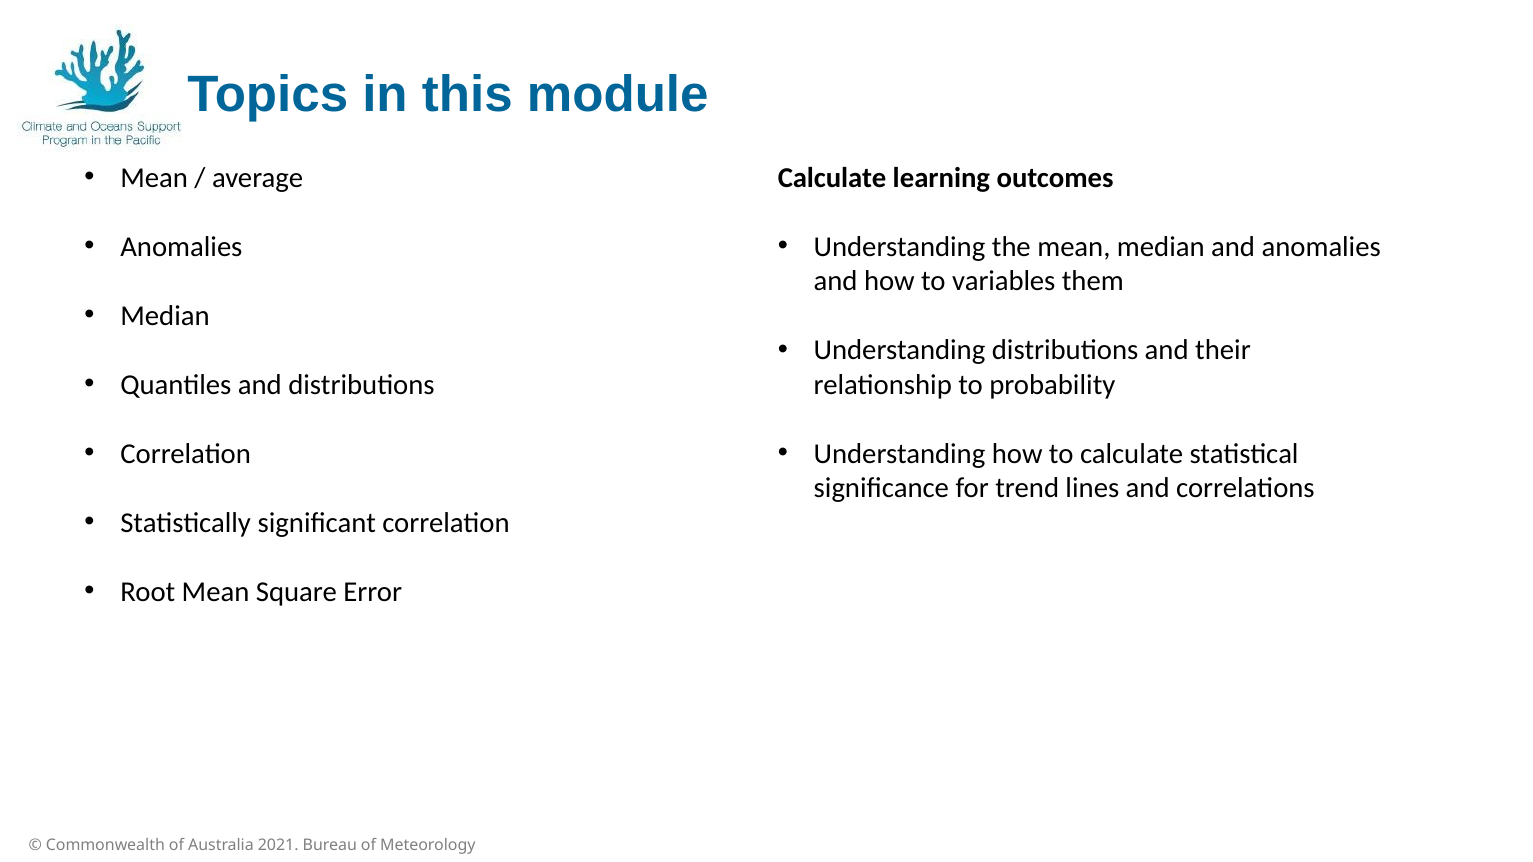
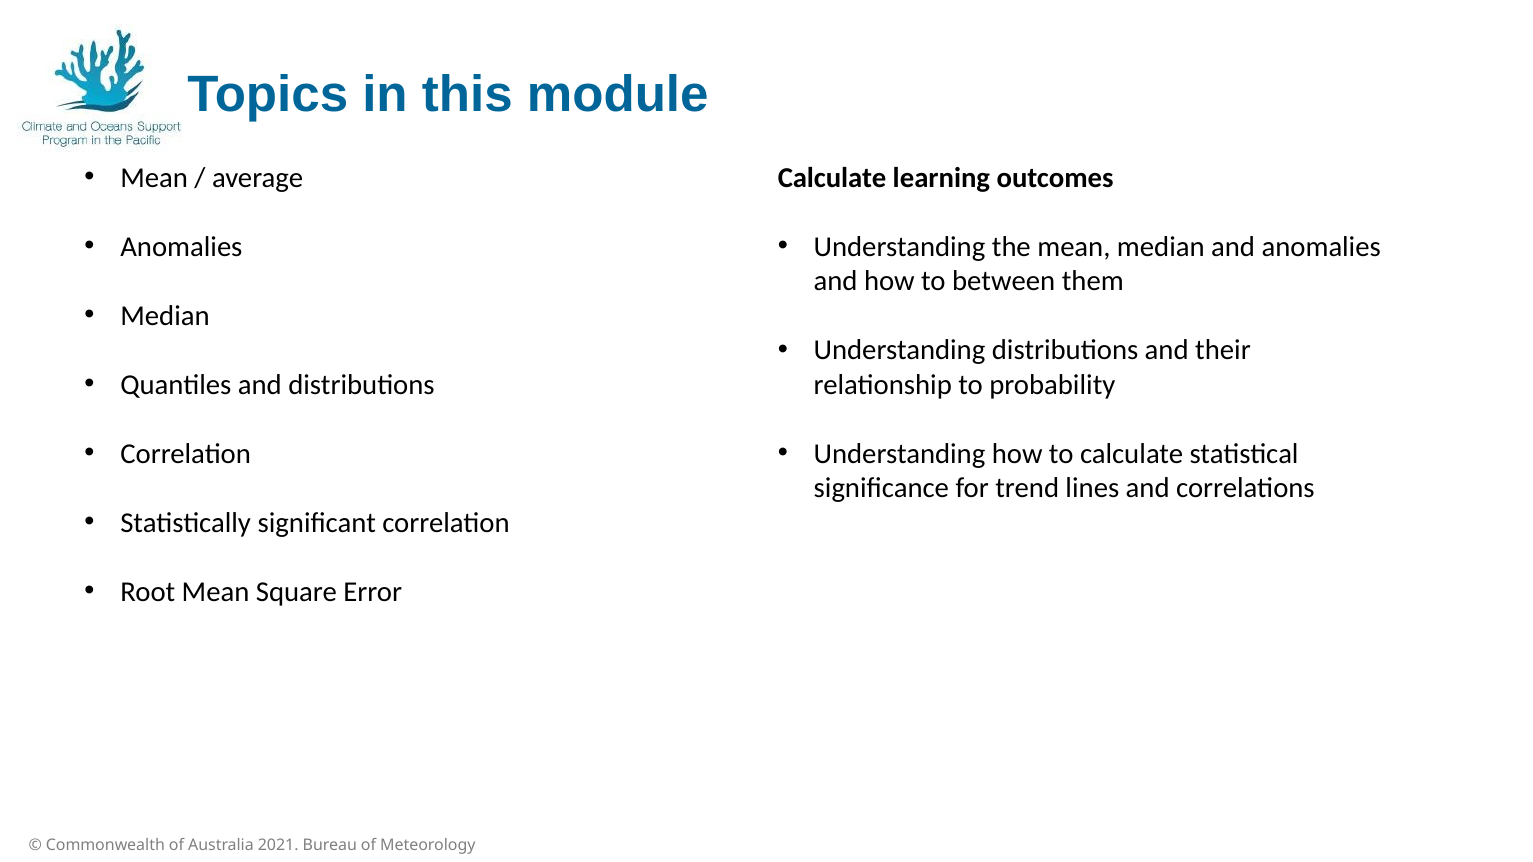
variables: variables -> between (1004, 282)
